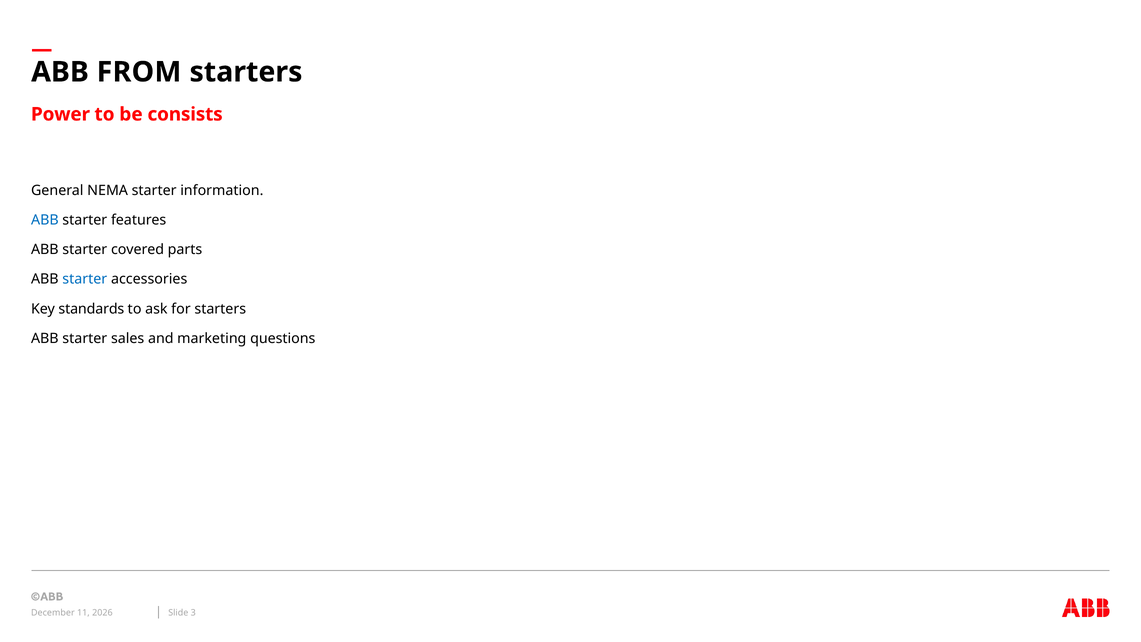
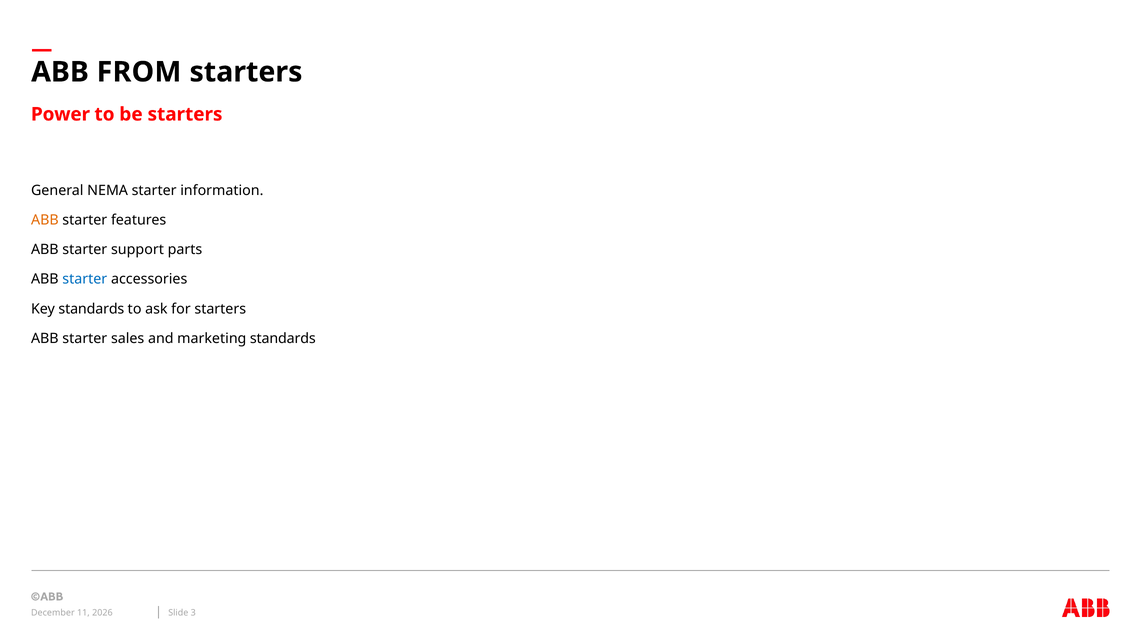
be consists: consists -> starters (185, 114)
ABB colour: blue -> orange (45, 220)
covered: covered -> support (137, 249)
marketing questions: questions -> standards (283, 338)
